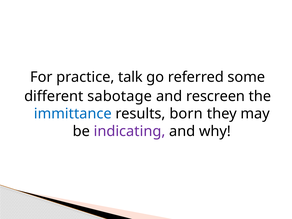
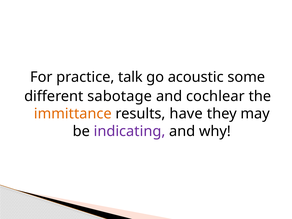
referred: referred -> acoustic (196, 77)
rescreen: rescreen -> cochlear (215, 96)
immittance colour: blue -> orange (73, 114)
born: born -> have (186, 114)
